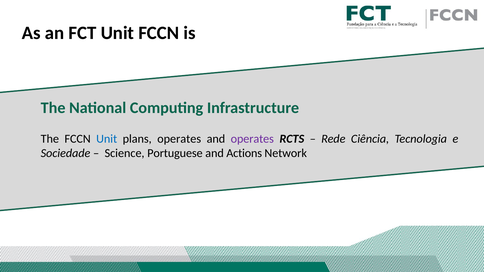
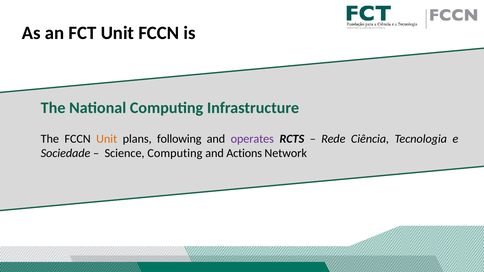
Unit colour: blue -> orange (107, 139)
plans operates: operates -> following (179, 139)
Science Portuguese: Portuguese -> Computing (175, 153)
